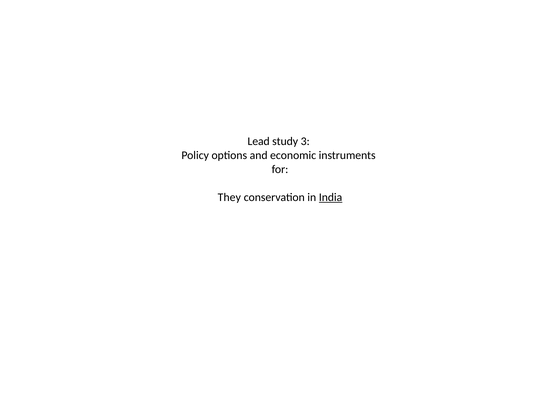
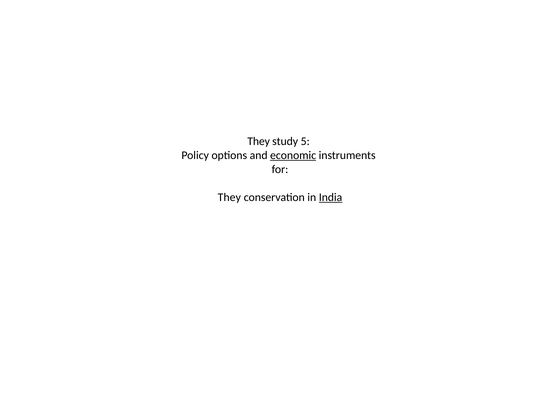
Lead: Lead -> They (259, 141)
3: 3 -> 5 (305, 141)
economic underline: none -> present (293, 155)
